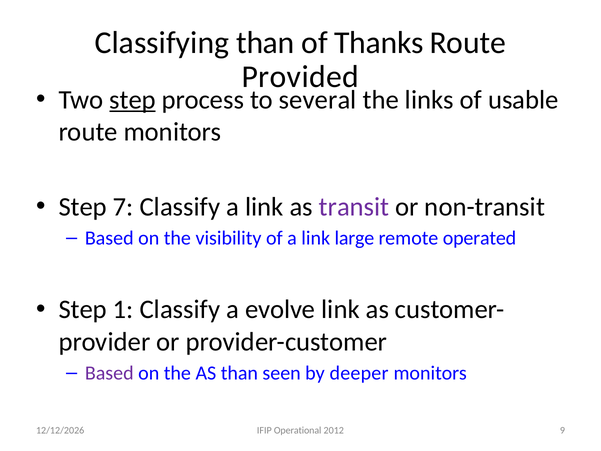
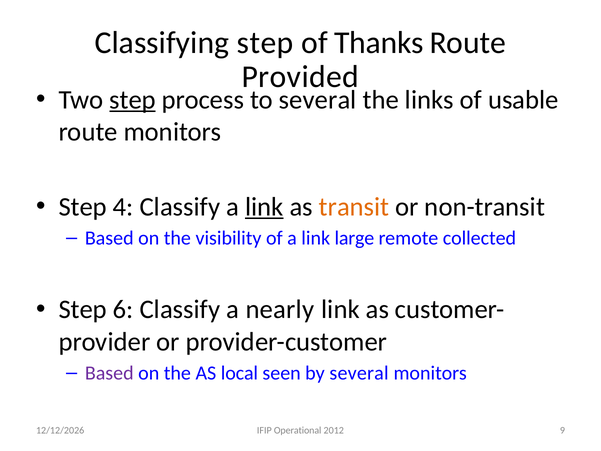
Classifying than: than -> step (265, 43)
7: 7 -> 4 (123, 207)
link underline: none -> present (264, 207)
transit colour: purple -> orange (354, 207)
operated: operated -> collected (479, 238)
1: 1 -> 6 (123, 309)
evolve: evolve -> nearly (280, 309)
AS than: than -> local (239, 373)
by deeper: deeper -> several (359, 373)
